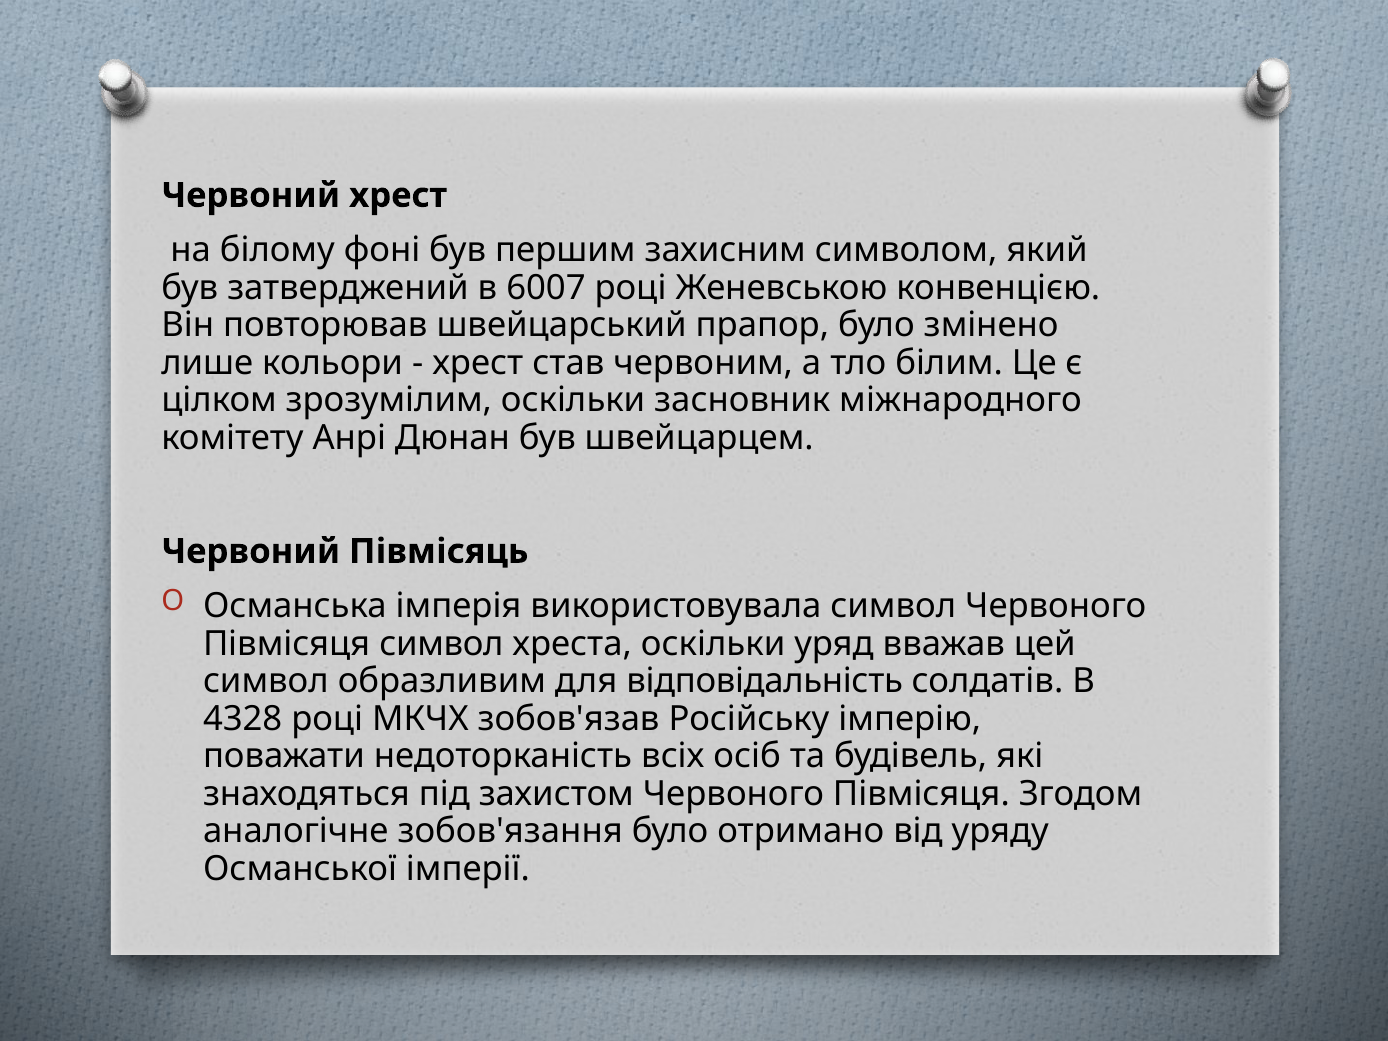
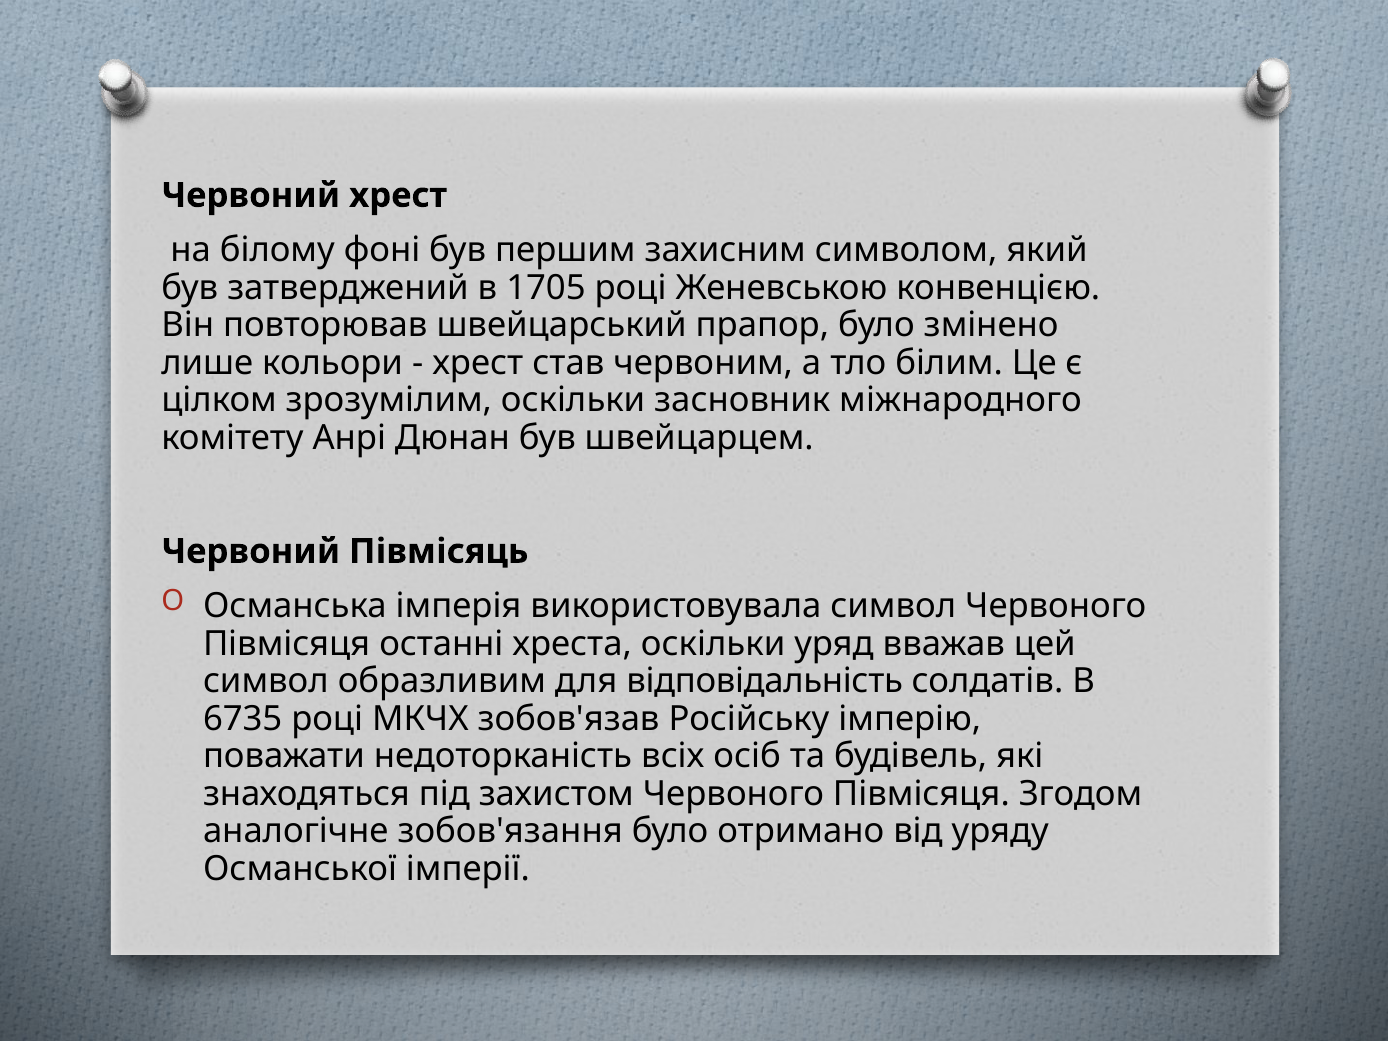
6007: 6007 -> 1705 (546, 288)
Півмісяця символ: символ -> останні (441, 644)
4328: 4328 -> 6735 (243, 719)
